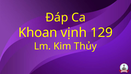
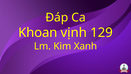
Thủy: Thủy -> Xanh (85, 46)
